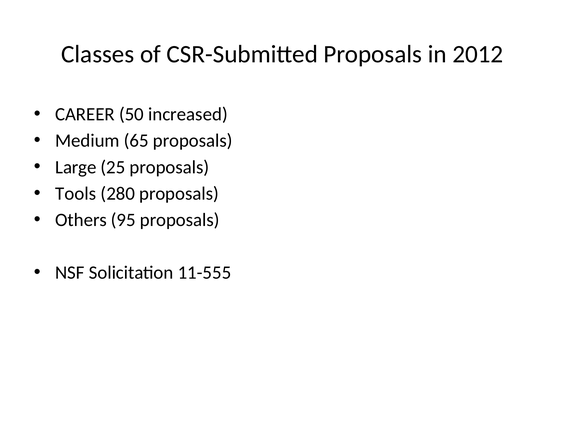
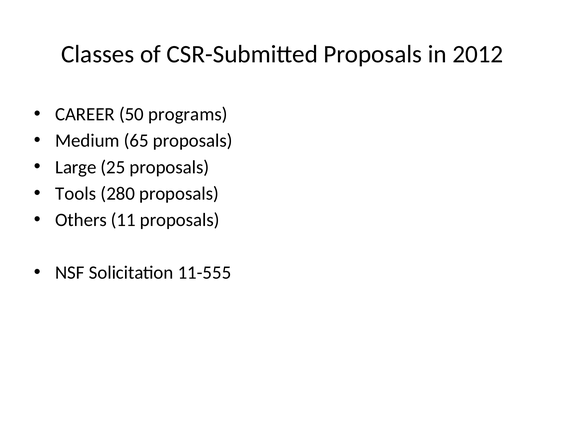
increased: increased -> programs (188, 114)
95: 95 -> 11 (123, 220)
